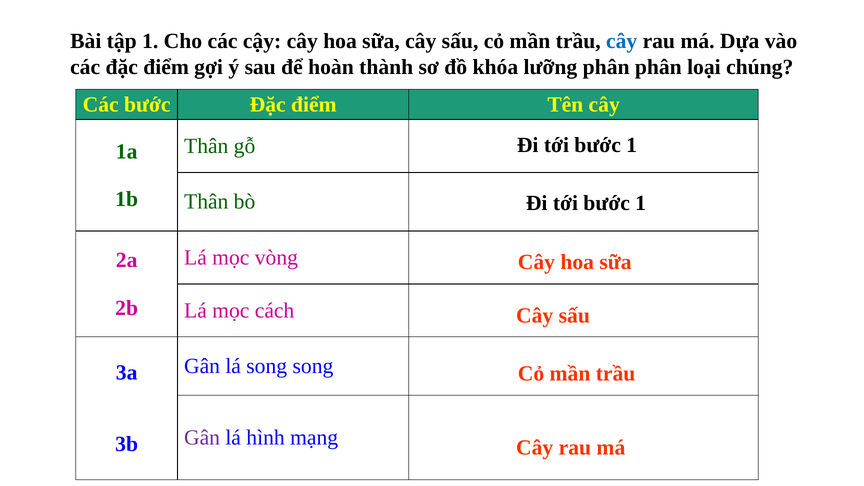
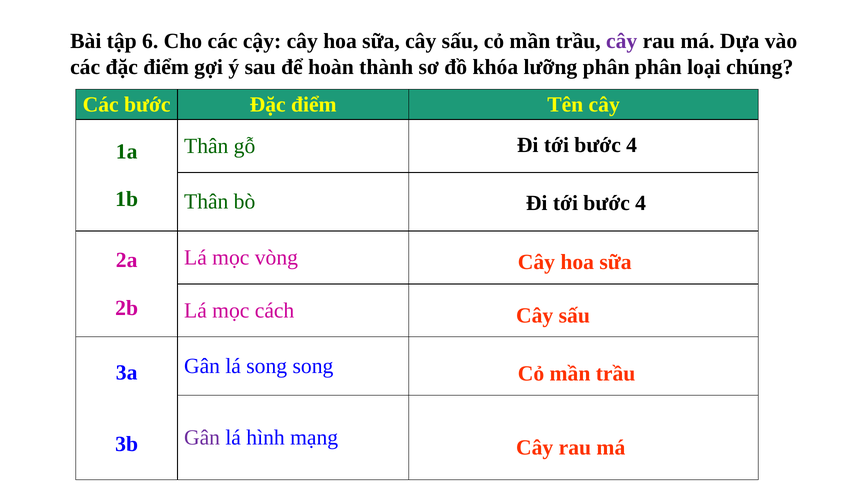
tập 1: 1 -> 6 (150, 41)
cây colour: blue -> purple (622, 41)
1: 1 -> 4 (632, 145)
1: 1 -> 4 (641, 203)
